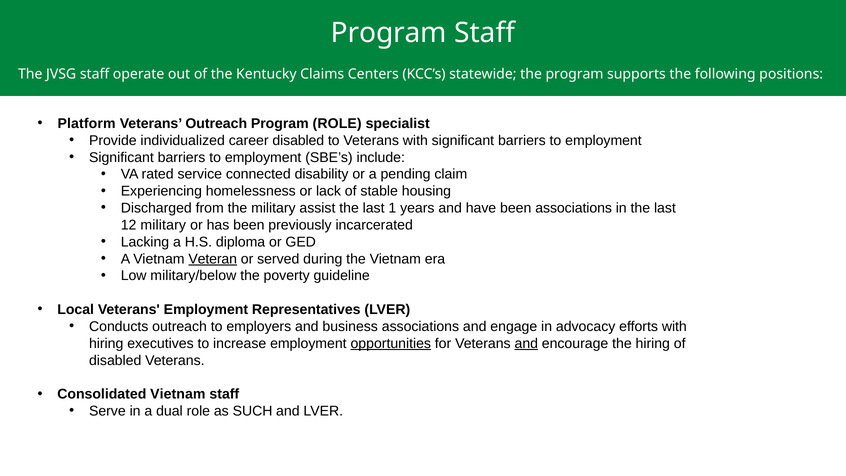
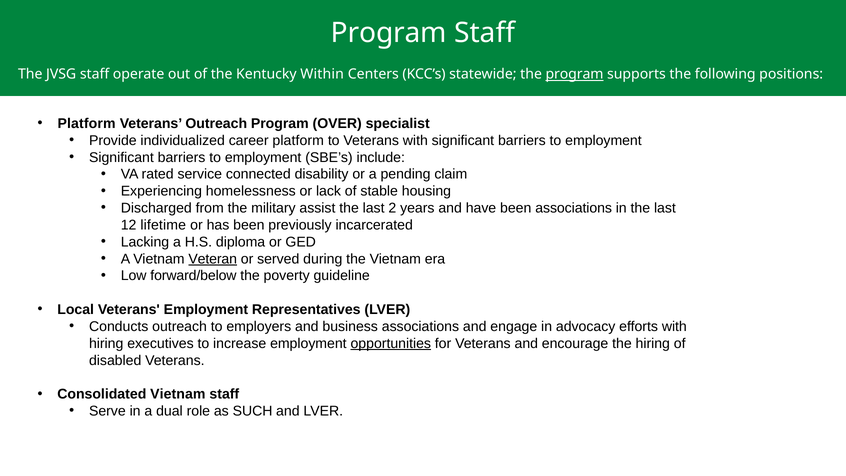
Claims: Claims -> Within (322, 74)
program underline: none -> present (575, 74)
Program ROLE: ROLE -> OVER (337, 124)
career disabled: disabled -> platform (298, 140)
1: 1 -> 2 (392, 208)
12 military: military -> lifetime (163, 225)
military/below: military/below -> forward/below (193, 276)
and underline: present -> none (526, 343)
